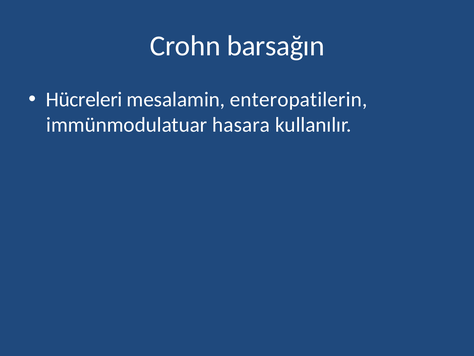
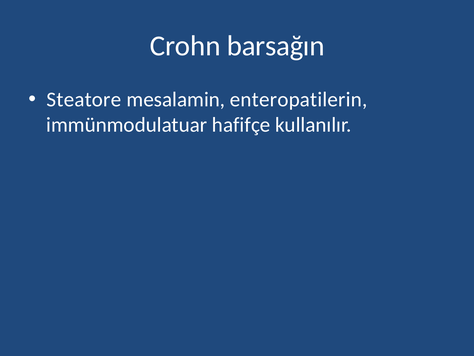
Hücreleri: Hücreleri -> Steatore (84, 99)
hasara: hasara -> hafifçe (241, 125)
